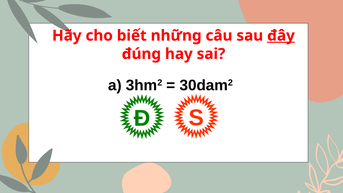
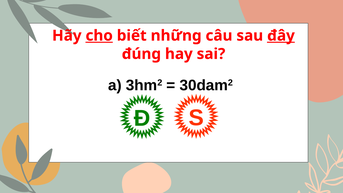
cho underline: none -> present (99, 36)
